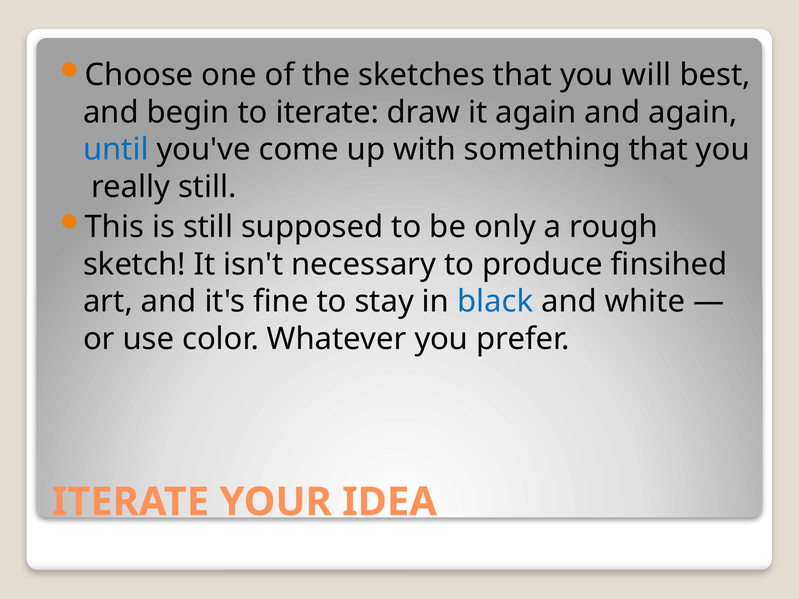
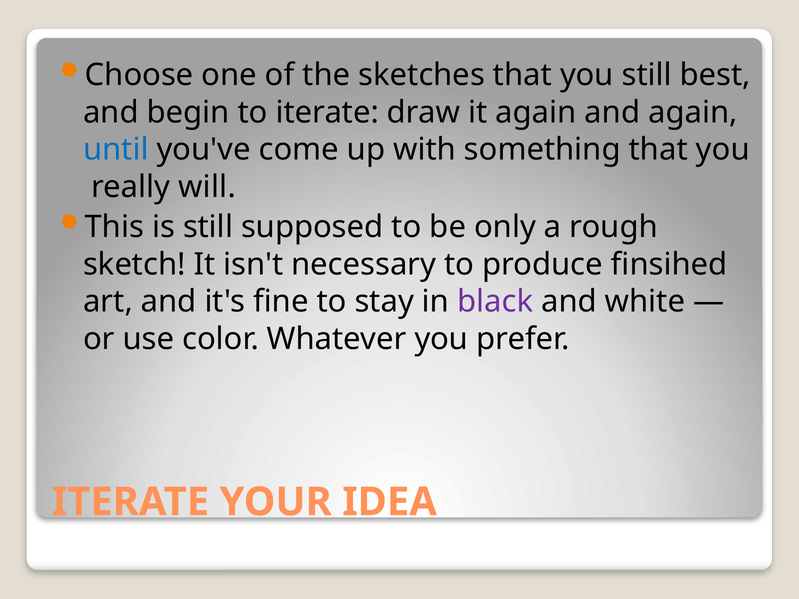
you will: will -> still (647, 75)
really still: still -> will (207, 187)
black colour: blue -> purple (495, 302)
